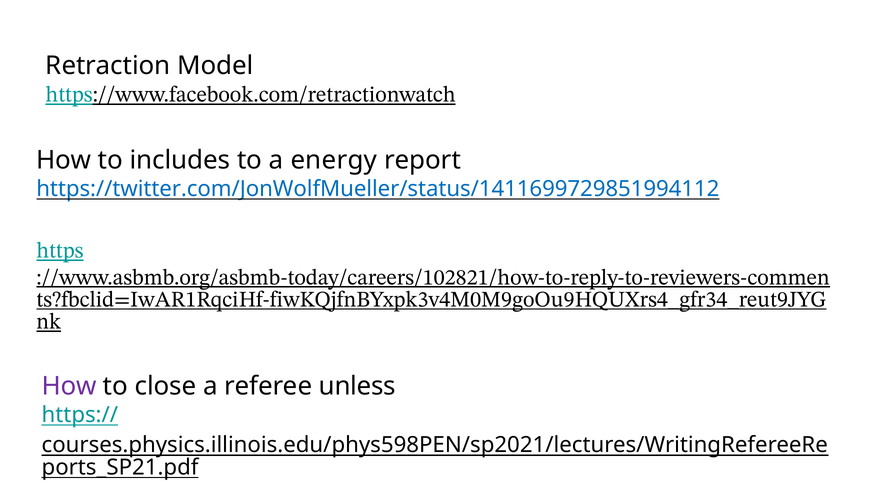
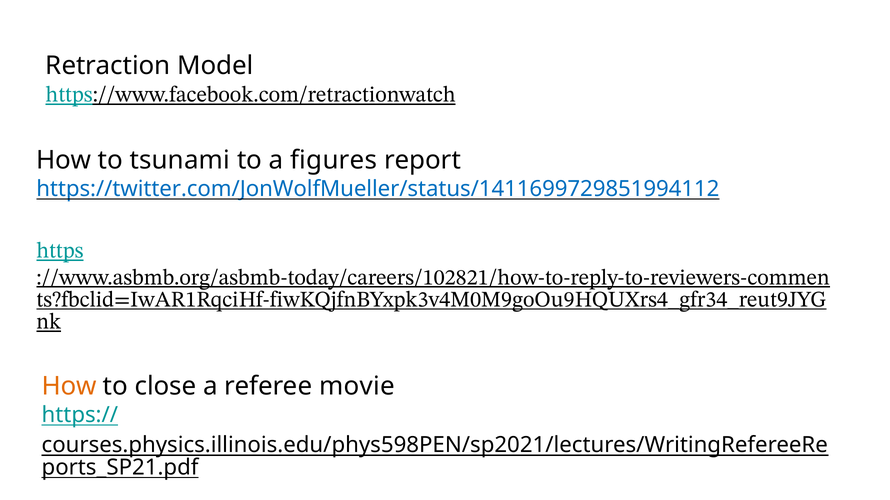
includes: includes -> tsunami (180, 161)
energy: energy -> figures (334, 161)
How colour: purple -> orange (69, 387)
unless: unless -> movie (357, 387)
